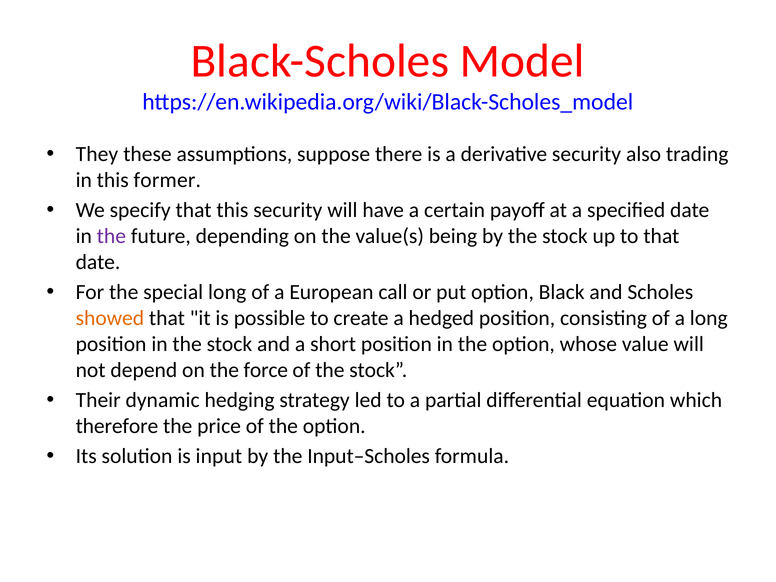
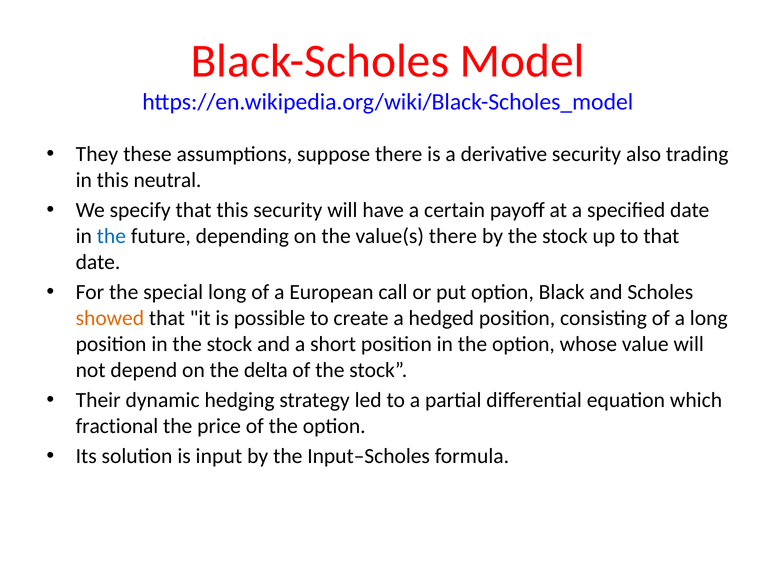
former: former -> neutral (167, 180)
the colour: purple -> blue (111, 236)
value(s being: being -> there (453, 236)
force: force -> delta (266, 370)
therefore: therefore -> fractional (117, 426)
